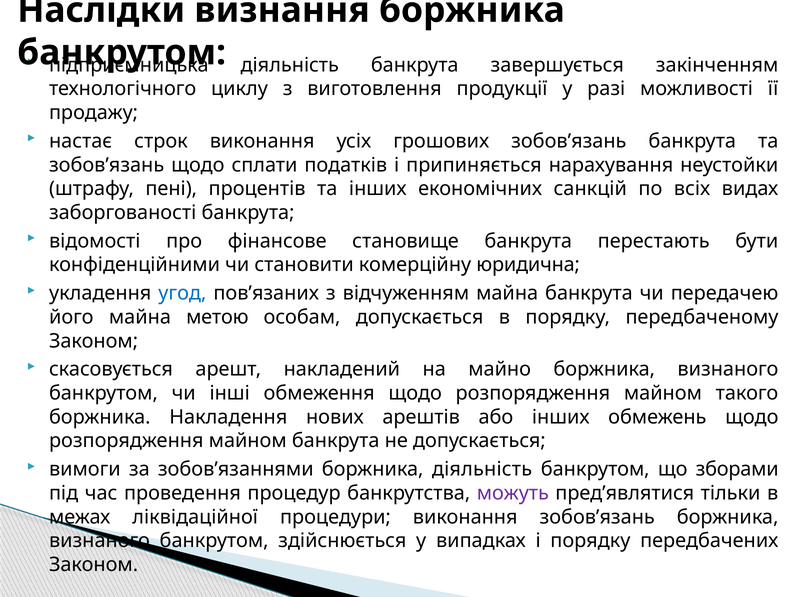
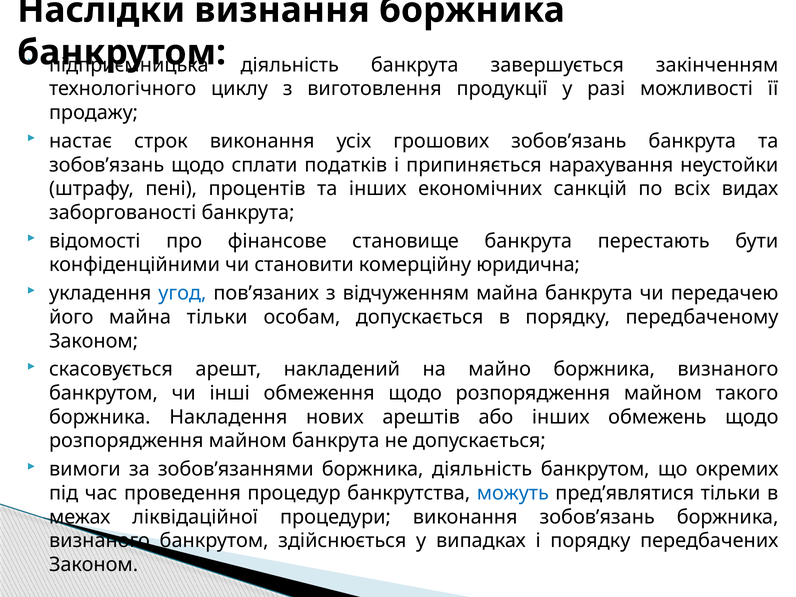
майна метою: метою -> тiльки (217, 317)
зборами: зборами -> окремих (737, 469)
можуть colour: purple -> blue (513, 493)
